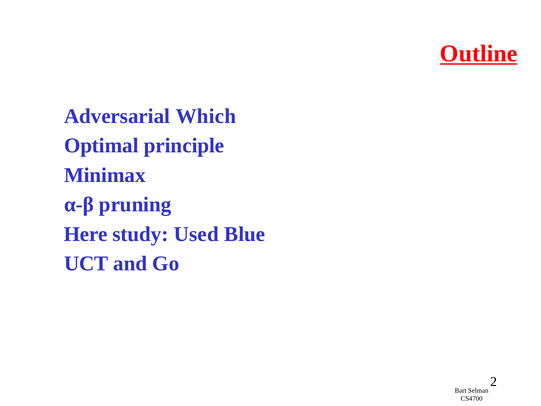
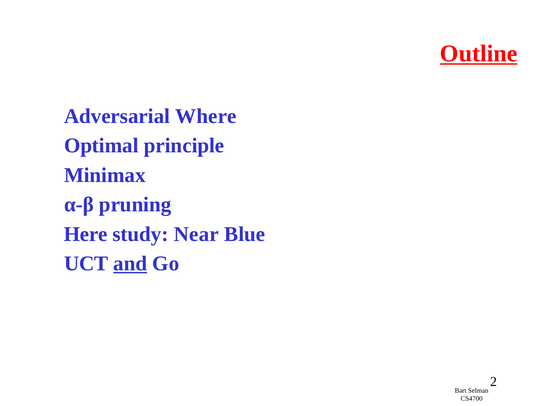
Which: Which -> Where (206, 116)
Used: Used -> Near (196, 234)
and underline: none -> present (130, 263)
